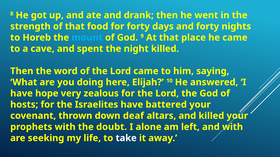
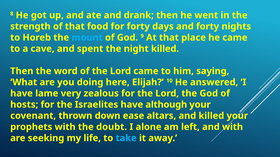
hope: hope -> lame (47, 94)
battered: battered -> although (166, 105)
deaf: deaf -> ease (133, 116)
take colour: white -> light blue (126, 138)
